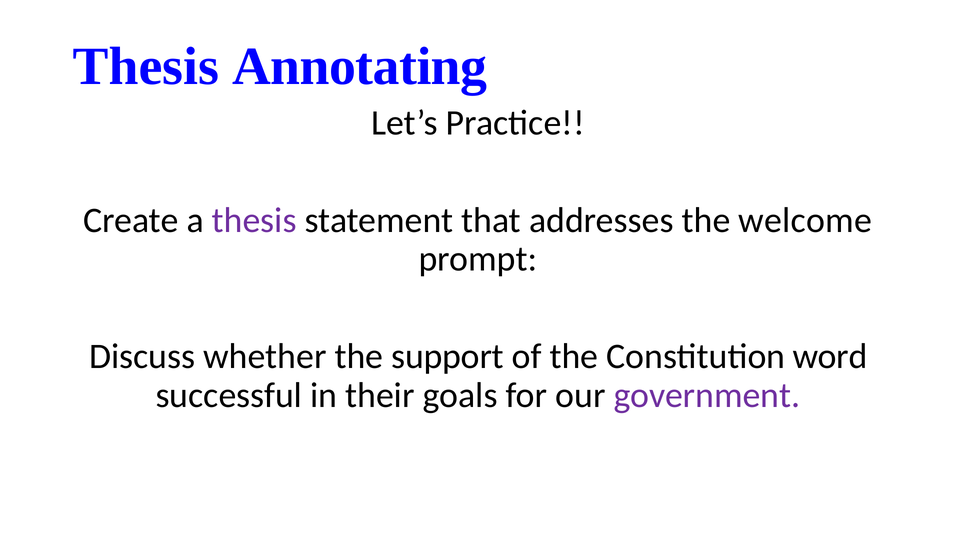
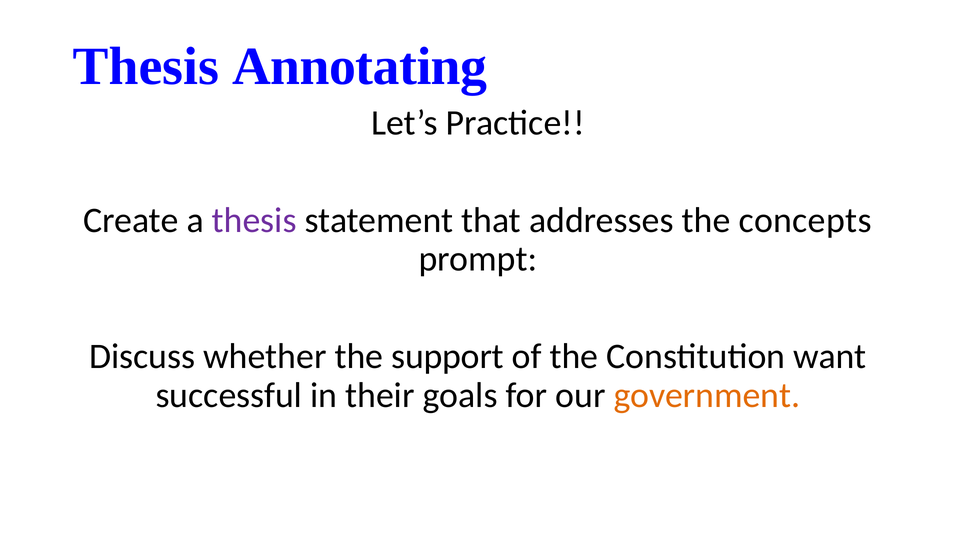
welcome: welcome -> concepts (805, 220)
word: word -> want (830, 356)
government colour: purple -> orange (707, 395)
